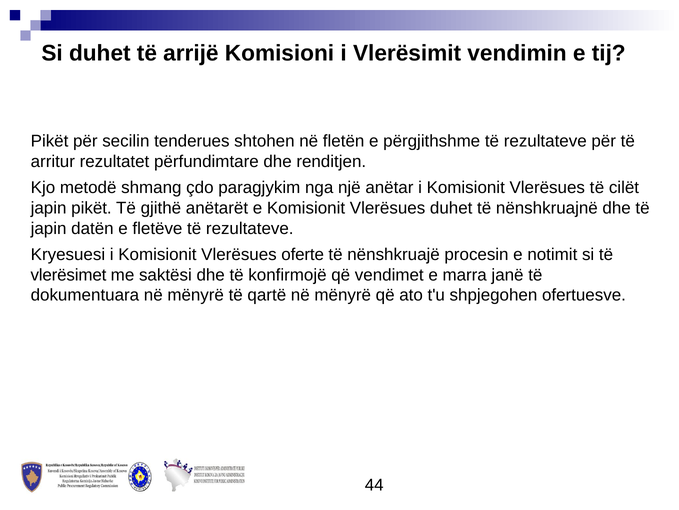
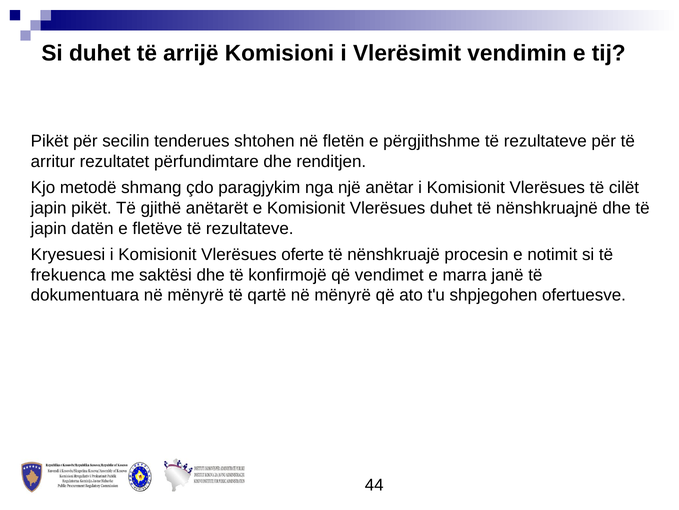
vlerësimet: vlerësimet -> frekuenca (68, 275)
